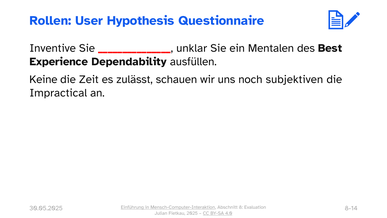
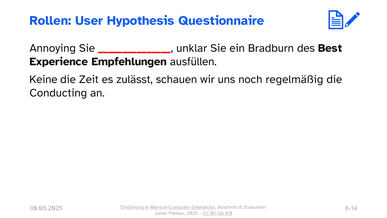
Inventive: Inventive -> Annoying (53, 48)
Mentalen: Mentalen -> Bradburn (271, 48)
Dependability: Dependability -> Empfehlungen (129, 62)
subjektiven: subjektiven -> regelmäßig (294, 79)
Impractical: Impractical -> Conducting (58, 93)
